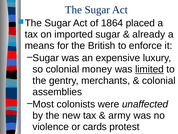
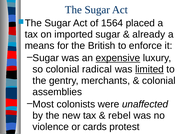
1864: 1864 -> 1564 (112, 23)
expensive underline: none -> present (118, 58)
money: money -> radical (97, 69)
army: army -> rebel (119, 115)
